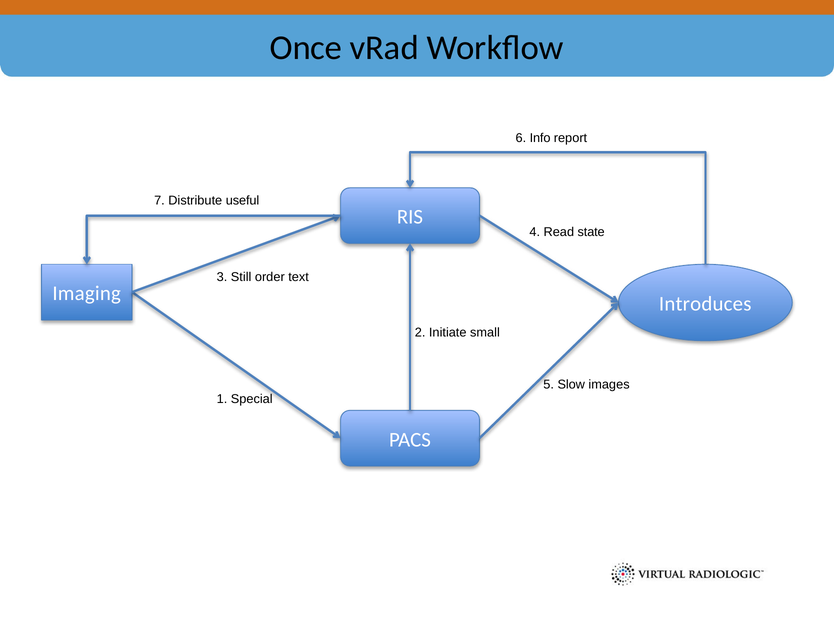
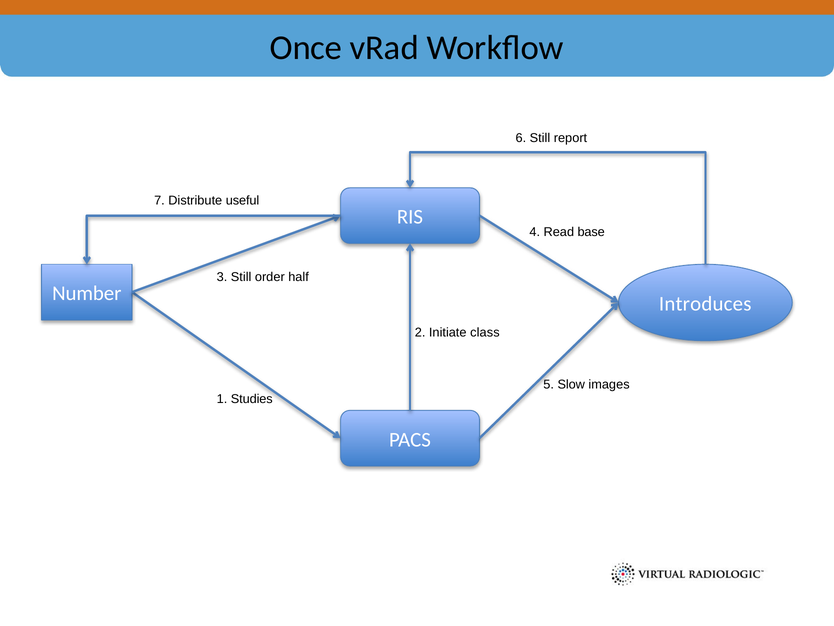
6 Info: Info -> Still (540, 138)
state: state -> base (591, 232)
text: text -> half (299, 277)
Imaging: Imaging -> Number (87, 293)
small: small -> class (485, 332)
Special: Special -> Studies (252, 399)
